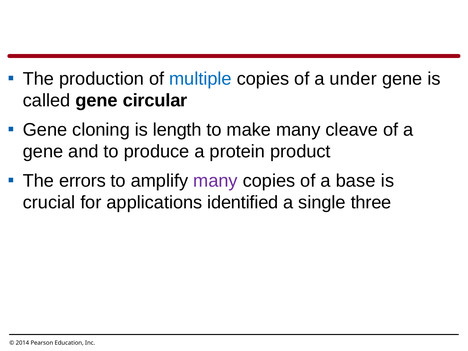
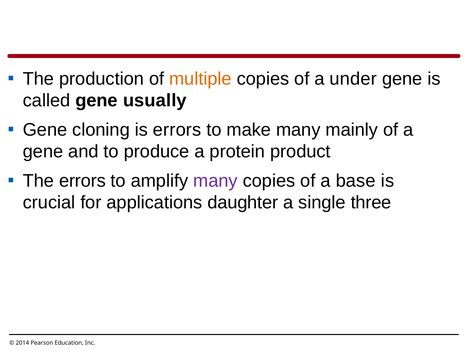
multiple colour: blue -> orange (200, 79)
circular: circular -> usually (155, 101)
is length: length -> errors (177, 130)
cleave: cleave -> mainly (352, 130)
identified: identified -> daughter (243, 203)
